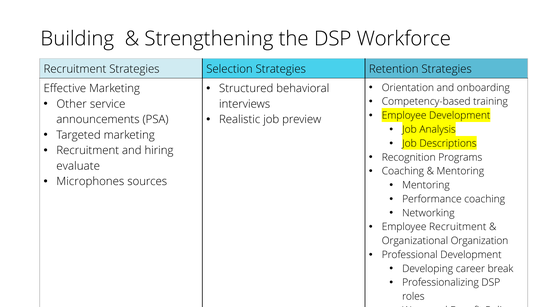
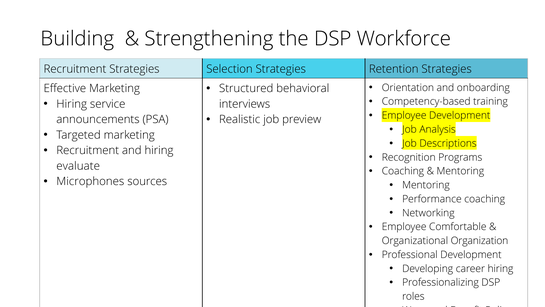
Other: Other -> Hiring (72, 104)
Employee Recruitment: Recruitment -> Comfortable (458, 227)
career break: break -> hiring (500, 268)
